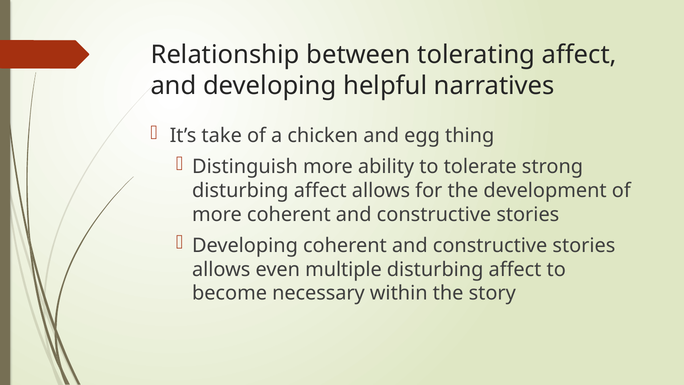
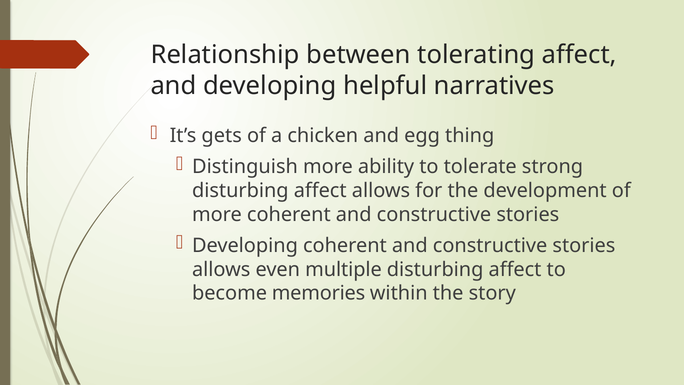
take: take -> gets (222, 136)
necessary: necessary -> memories (319, 293)
